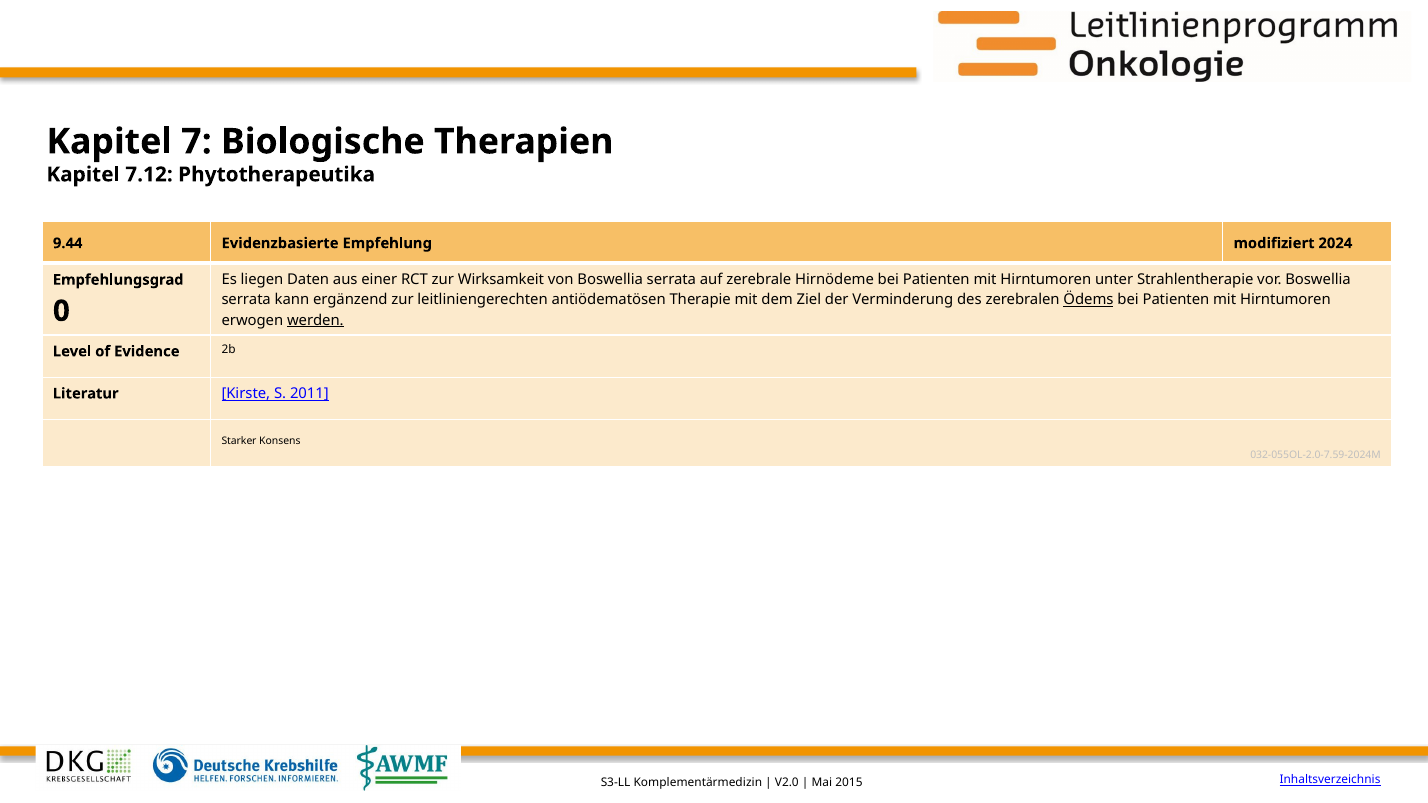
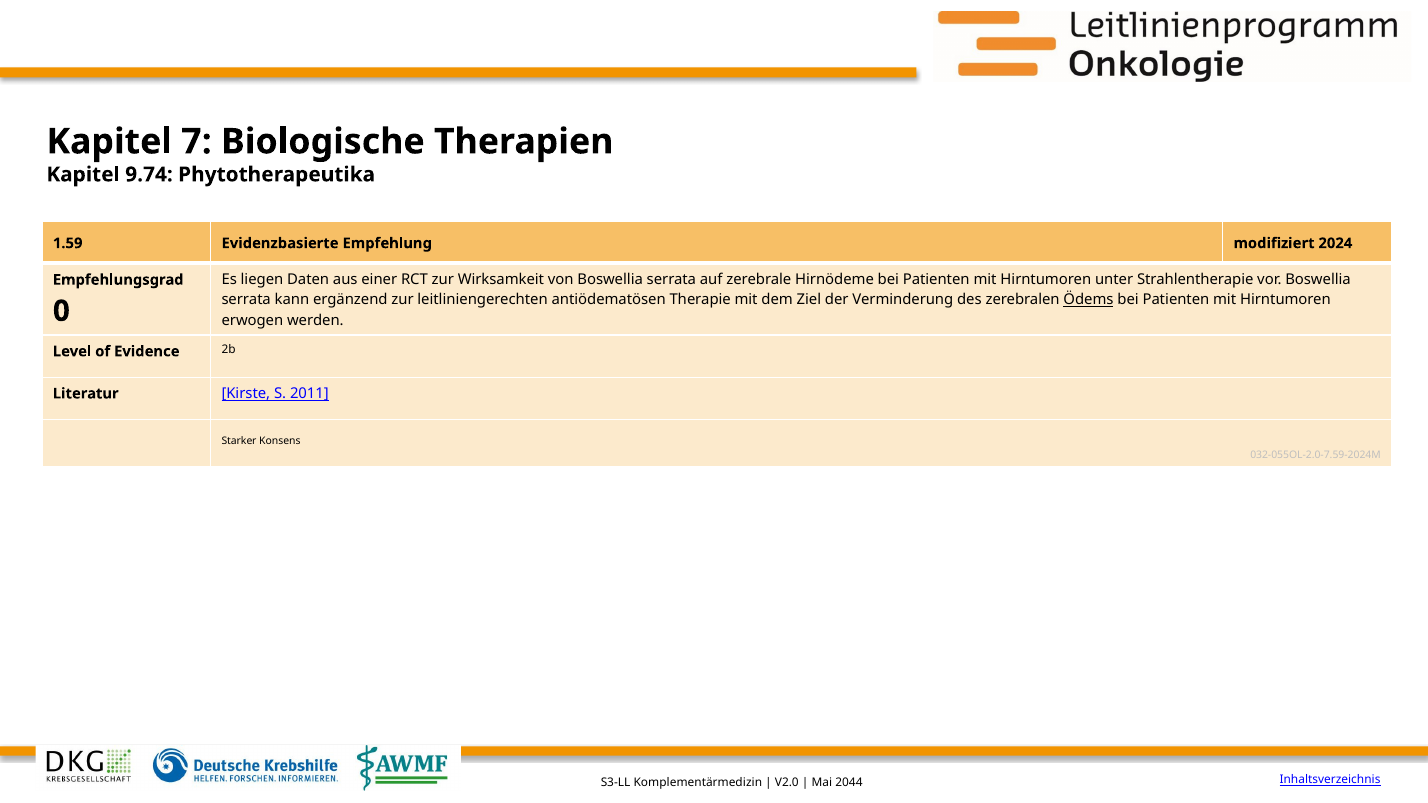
7.12: 7.12 -> 9.74 (149, 175)
9.44: 9.44 -> 1.59 (68, 243)
werden underline: present -> none (315, 320)
2015: 2015 -> 2044 (849, 783)
